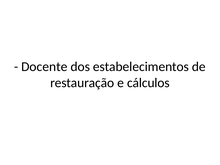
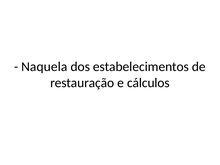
Docente: Docente -> Naquela (44, 67)
